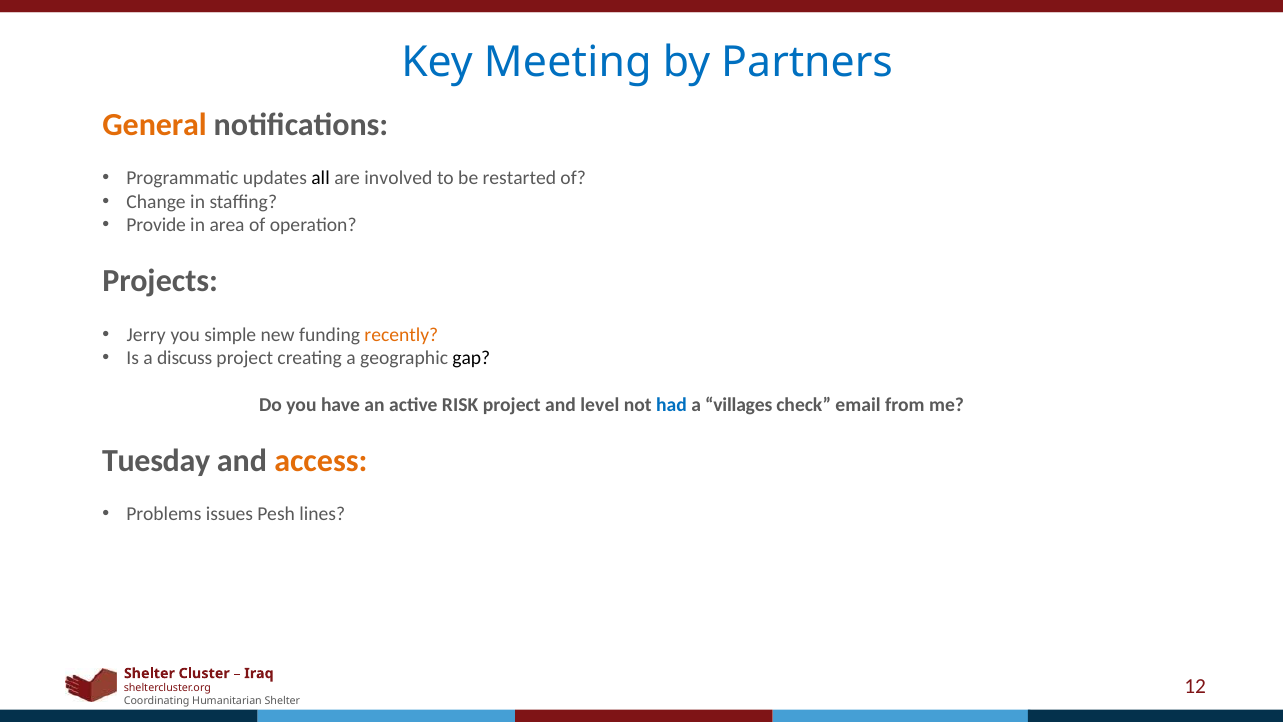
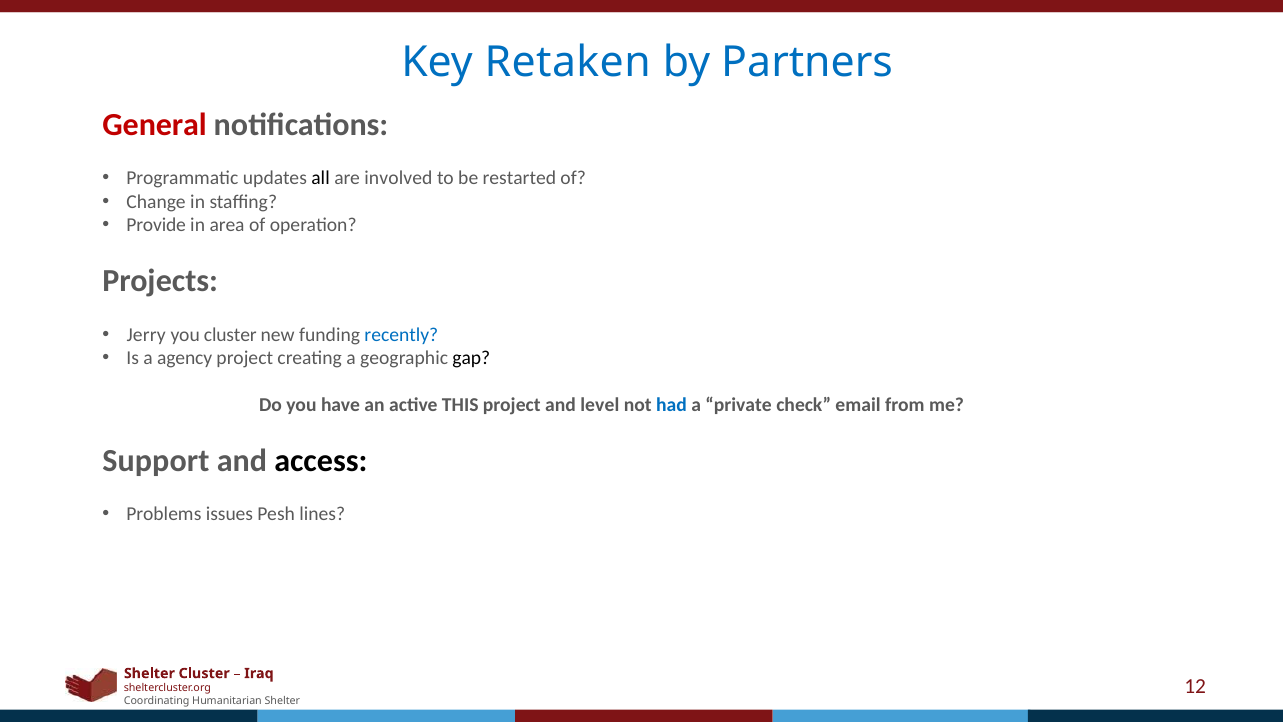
Meeting: Meeting -> Retaken (568, 63)
General colour: orange -> red (155, 125)
you simple: simple -> cluster (230, 335)
recently colour: orange -> blue (401, 335)
discuss: discuss -> agency (185, 358)
RISK: RISK -> THIS (460, 405)
villages: villages -> private (739, 405)
Tuesday: Tuesday -> Support (156, 461)
access colour: orange -> black (321, 461)
